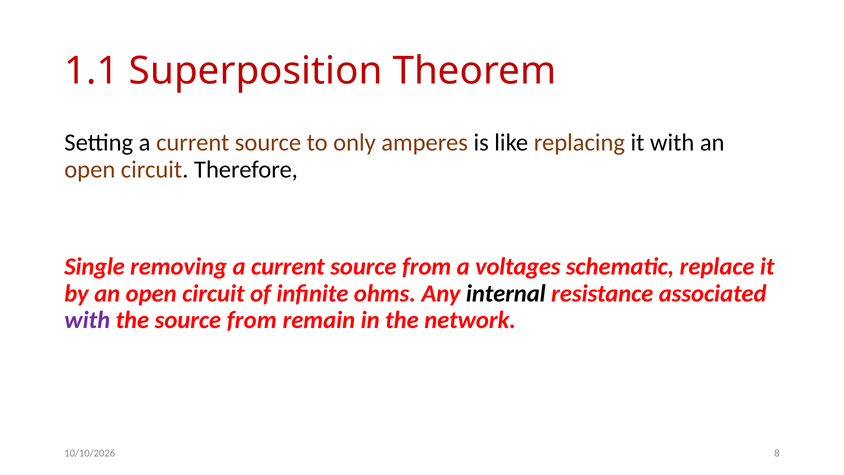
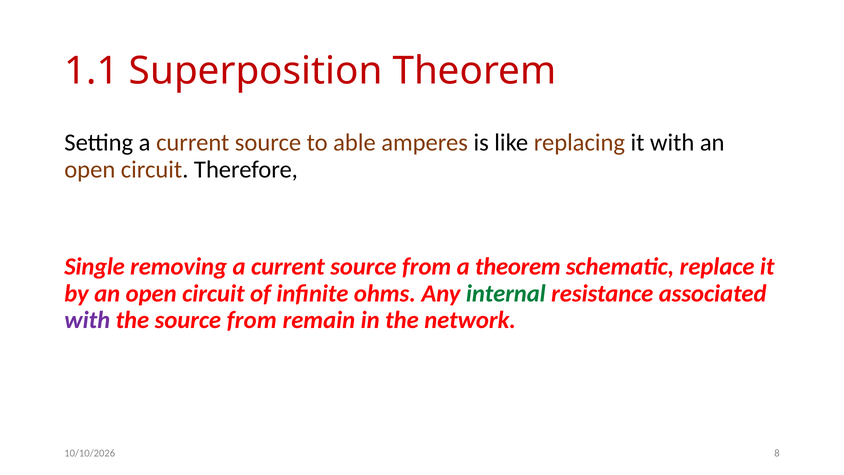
only: only -> able (354, 143)
a voltages: voltages -> theorem (518, 267)
internal colour: black -> green (506, 293)
